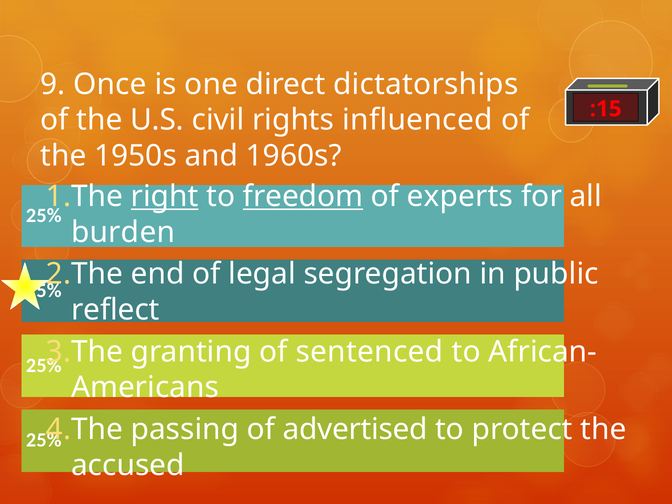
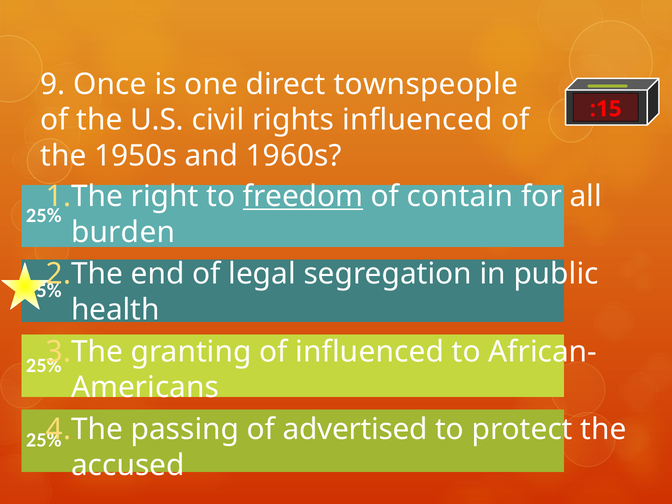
dictatorships: dictatorships -> townspeople (426, 84)
right underline: present -> none (165, 196)
experts: experts -> contain (460, 196)
reflect: reflect -> health (115, 310)
of sentenced: sentenced -> influenced (370, 352)
